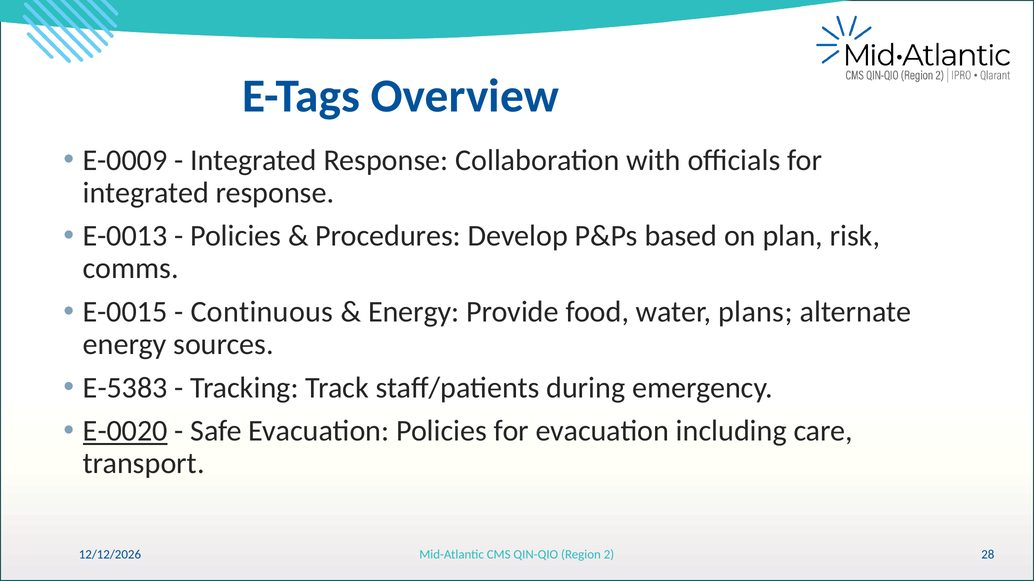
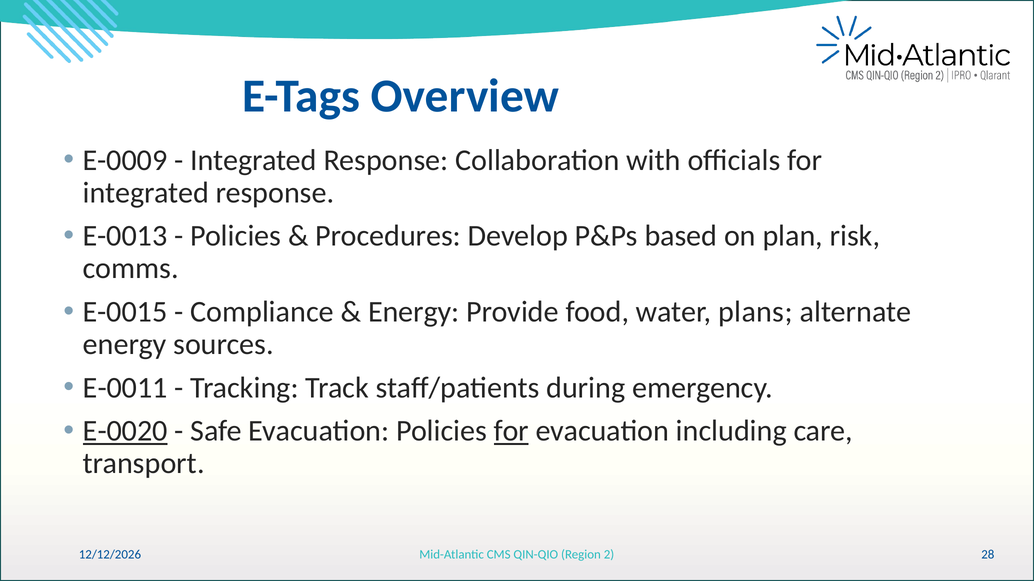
Continuous: Continuous -> Compliance (262, 312)
E-5383: E-5383 -> E-0011 (125, 388)
for underline: none -> present (511, 431)
